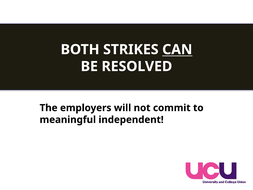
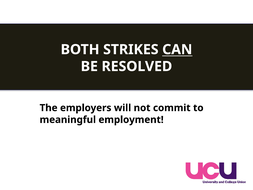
independent: independent -> employment (131, 120)
